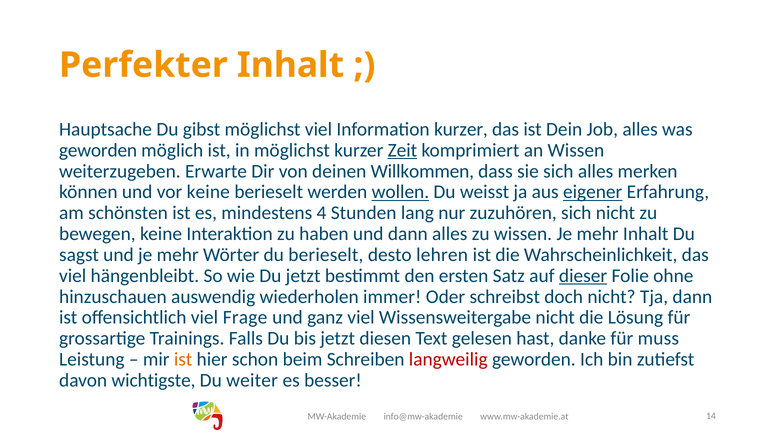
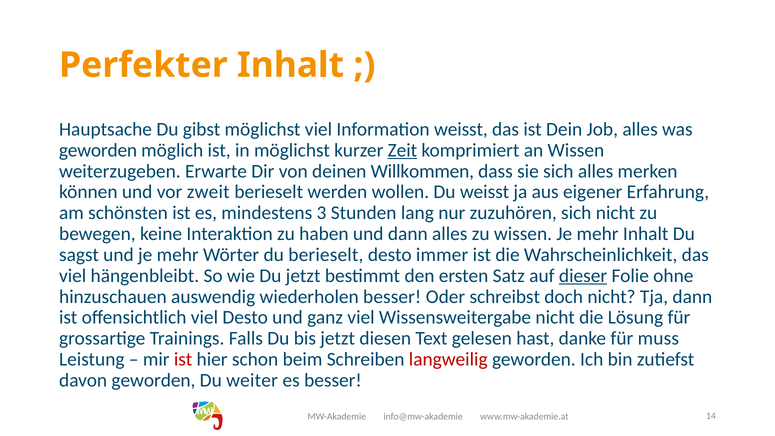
Information kurzer: kurzer -> weisst (461, 129)
vor keine: keine -> zweit (208, 192)
wollen underline: present -> none (400, 192)
eigener underline: present -> none (593, 192)
4: 4 -> 3 (321, 213)
lehren: lehren -> immer (442, 255)
wiederholen immer: immer -> besser (392, 297)
viel Frage: Frage -> Desto (245, 318)
ist colour: orange -> red (183, 359)
davon wichtigste: wichtigste -> geworden (153, 380)
